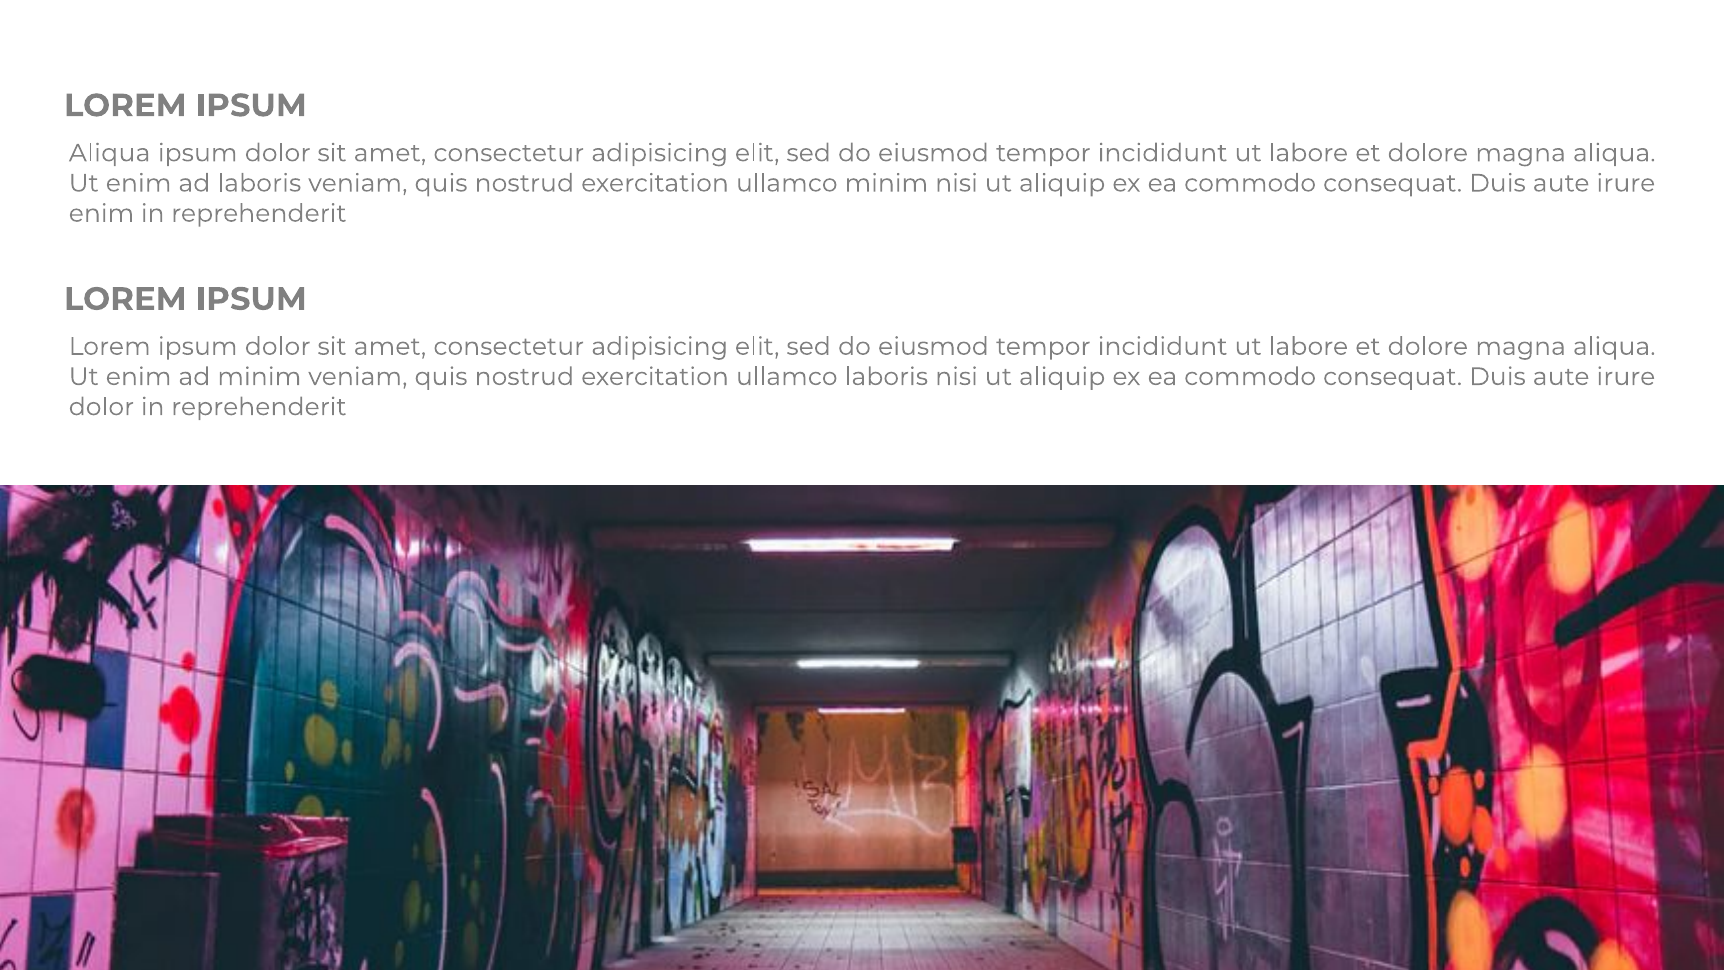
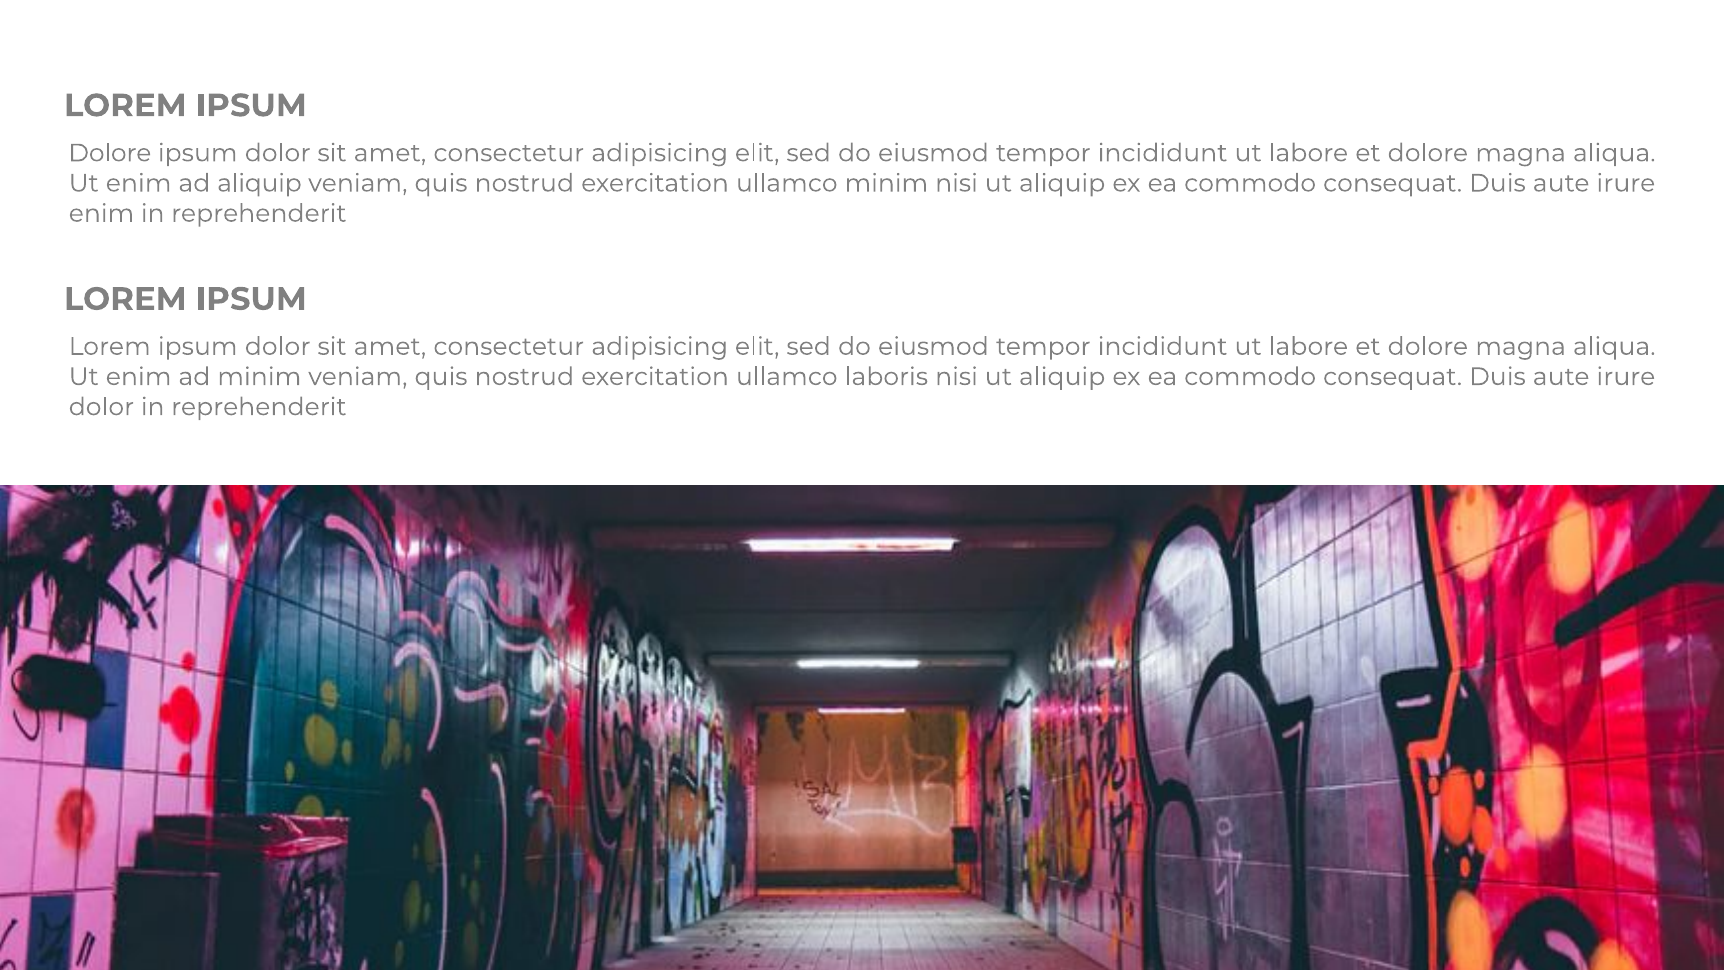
Aliqua: Aliqua -> Dolore (110, 153)
ad laboris: laboris -> aliquip (259, 183)
